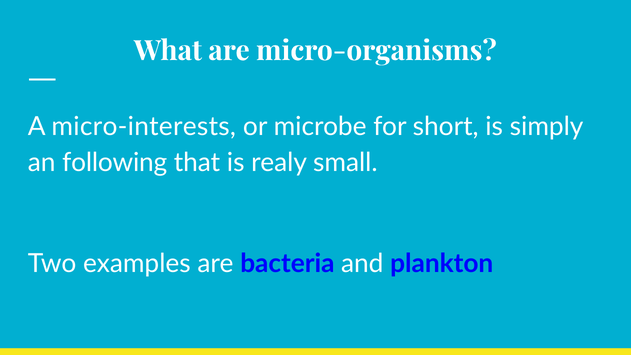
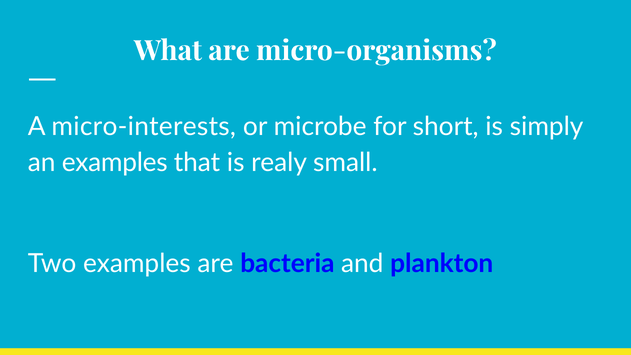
an following: following -> examples (115, 163)
